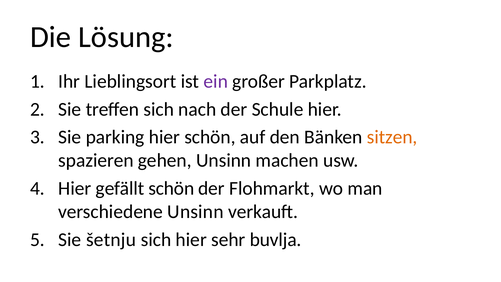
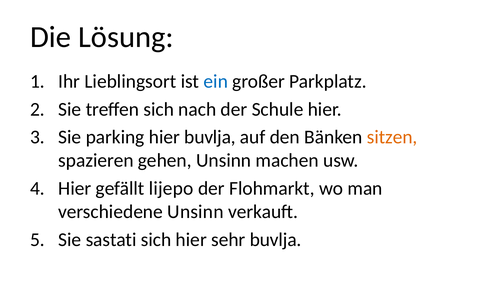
ein colour: purple -> blue (216, 81)
hier schön: schön -> buvlja (210, 137)
gefällt schön: schön -> lijepo (171, 188)
šetnju: šetnju -> sastati (111, 240)
